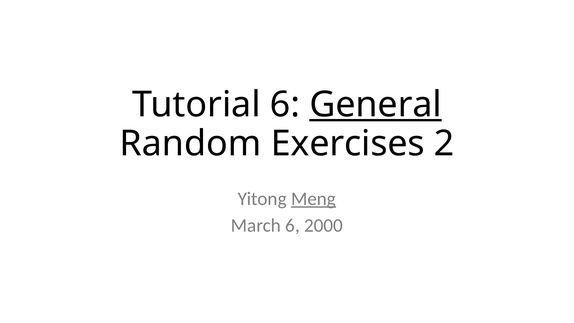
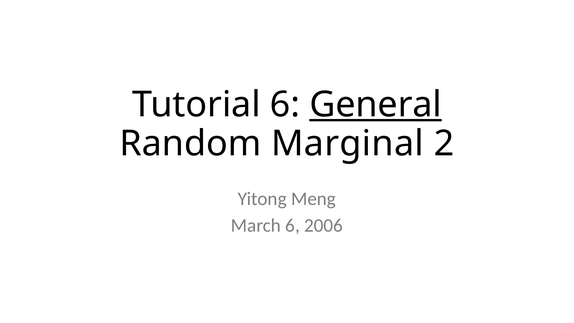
Exercises: Exercises -> Marginal (347, 143)
Meng underline: present -> none (313, 199)
2000: 2000 -> 2006 (323, 225)
